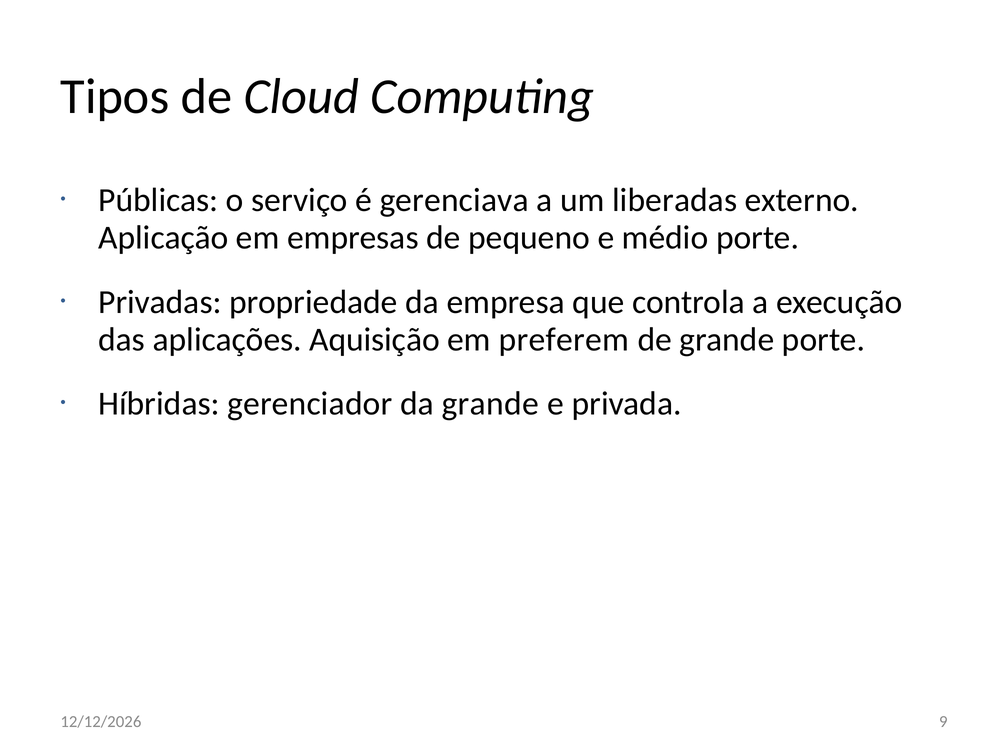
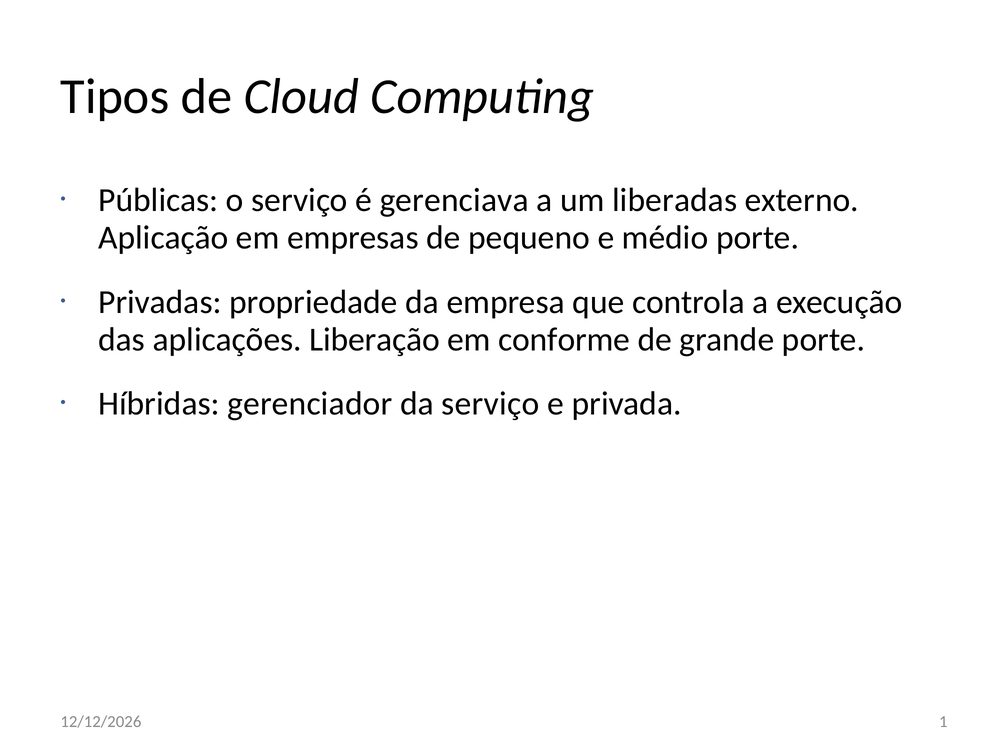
Aquisição: Aquisição -> Liberação (375, 340)
preferem: preferem -> conforme (564, 340)
da grande: grande -> serviço (490, 404)
9: 9 -> 1 (943, 722)
